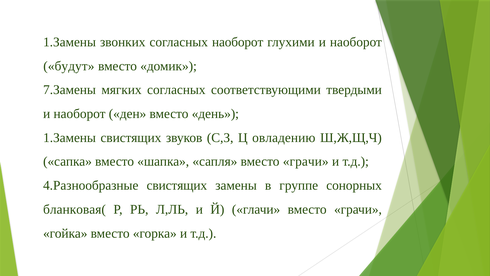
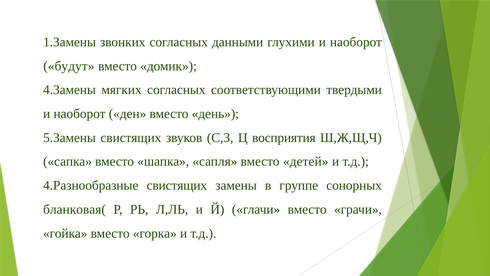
согласных наоборот: наоборот -> данными (238, 42)
7.Замены: 7.Замены -> 4.Замены (70, 90)
1.Замены: 1.Замены -> 5.Замены (70, 138)
овладению: овладению -> восприятия (284, 138)
сапля вместо грачи: грачи -> детей (306, 161)
